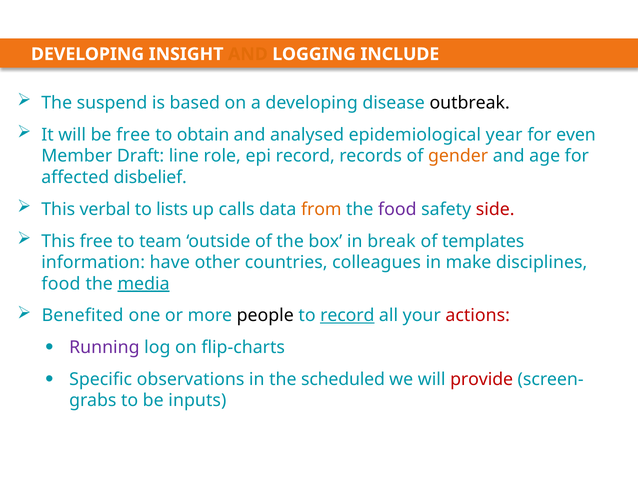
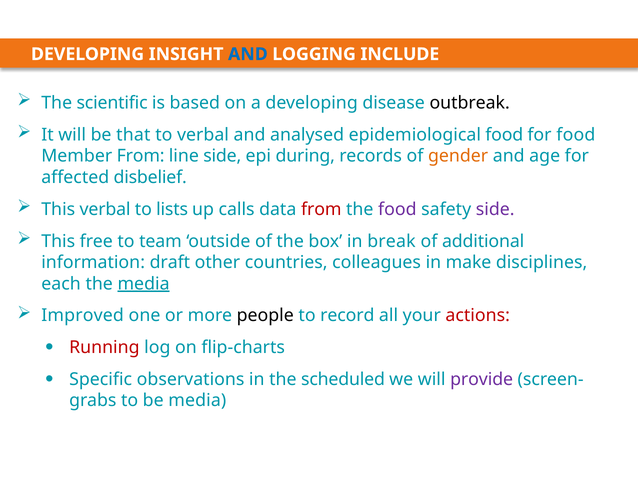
AND colour: orange -> blue (248, 54)
suspend: suspend -> scientific (112, 103)
be free: free -> that (133, 135)
to obtain: obtain -> verbal (203, 135)
epidemiological year: year -> food (504, 135)
for even: even -> food (576, 135)
Member Draft: Draft -> From (141, 156)
line role: role -> side (222, 156)
epi record: record -> during (305, 156)
from colour: orange -> red (321, 209)
side colour: red -> purple (495, 209)
templates: templates -> additional (483, 241)
have: have -> draft (170, 263)
food: food -> each (61, 284)
Benefited: Benefited -> Improved (83, 316)
record underline: present -> none (347, 316)
Running colour: purple -> red (104, 348)
provide colour: red -> purple (482, 380)
be inputs: inputs -> media (197, 401)
